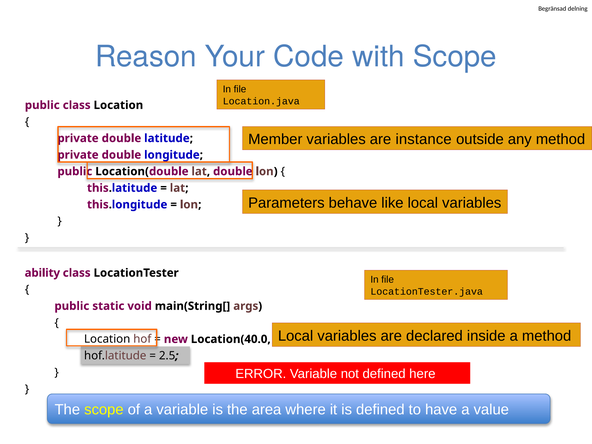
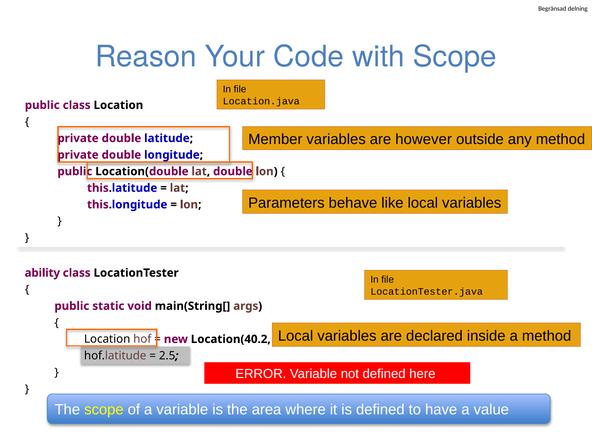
instance: instance -> however (424, 139)
Location(40.0: Location(40.0 -> Location(40.2 (231, 339)
